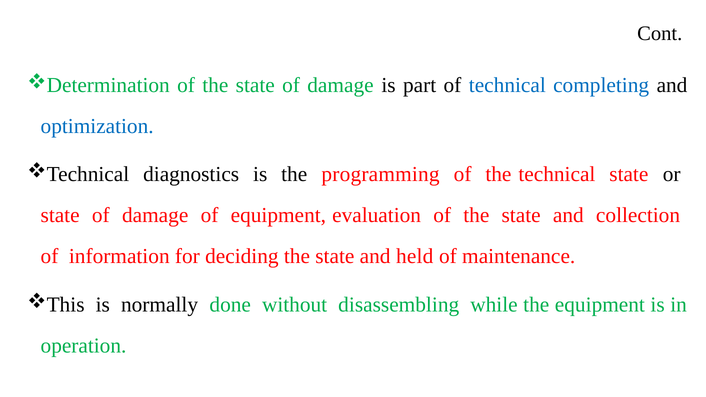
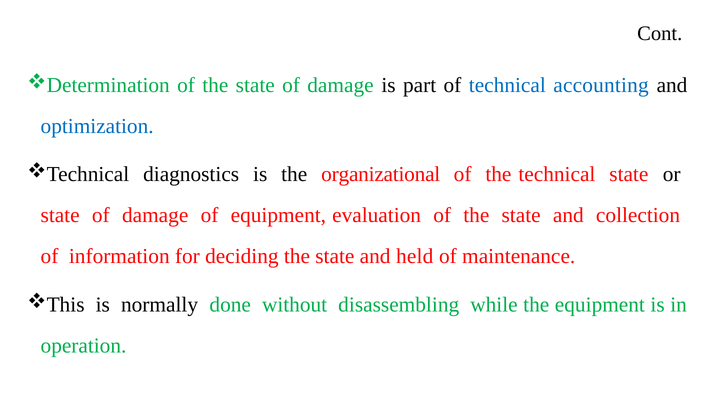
completing: completing -> accounting (601, 85)
programming: programming -> organizational (381, 174)
